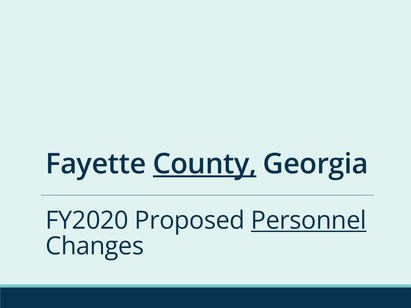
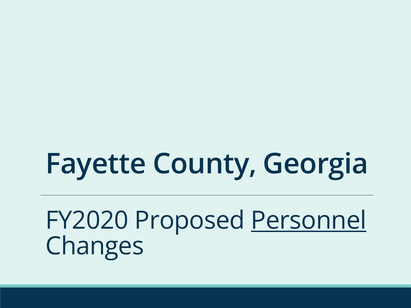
County underline: present -> none (205, 164)
